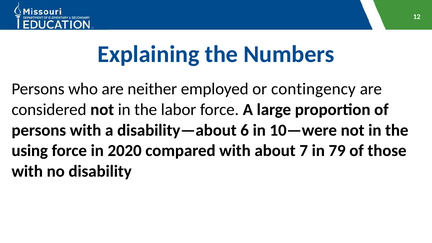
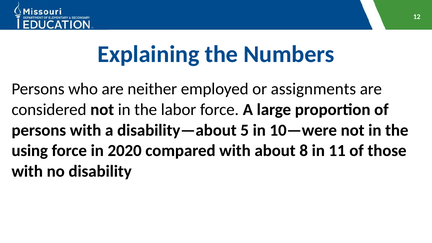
contingency: contingency -> assignments (313, 89)
6: 6 -> 5 (245, 130)
7: 7 -> 8 (304, 151)
79: 79 -> 11 (337, 151)
